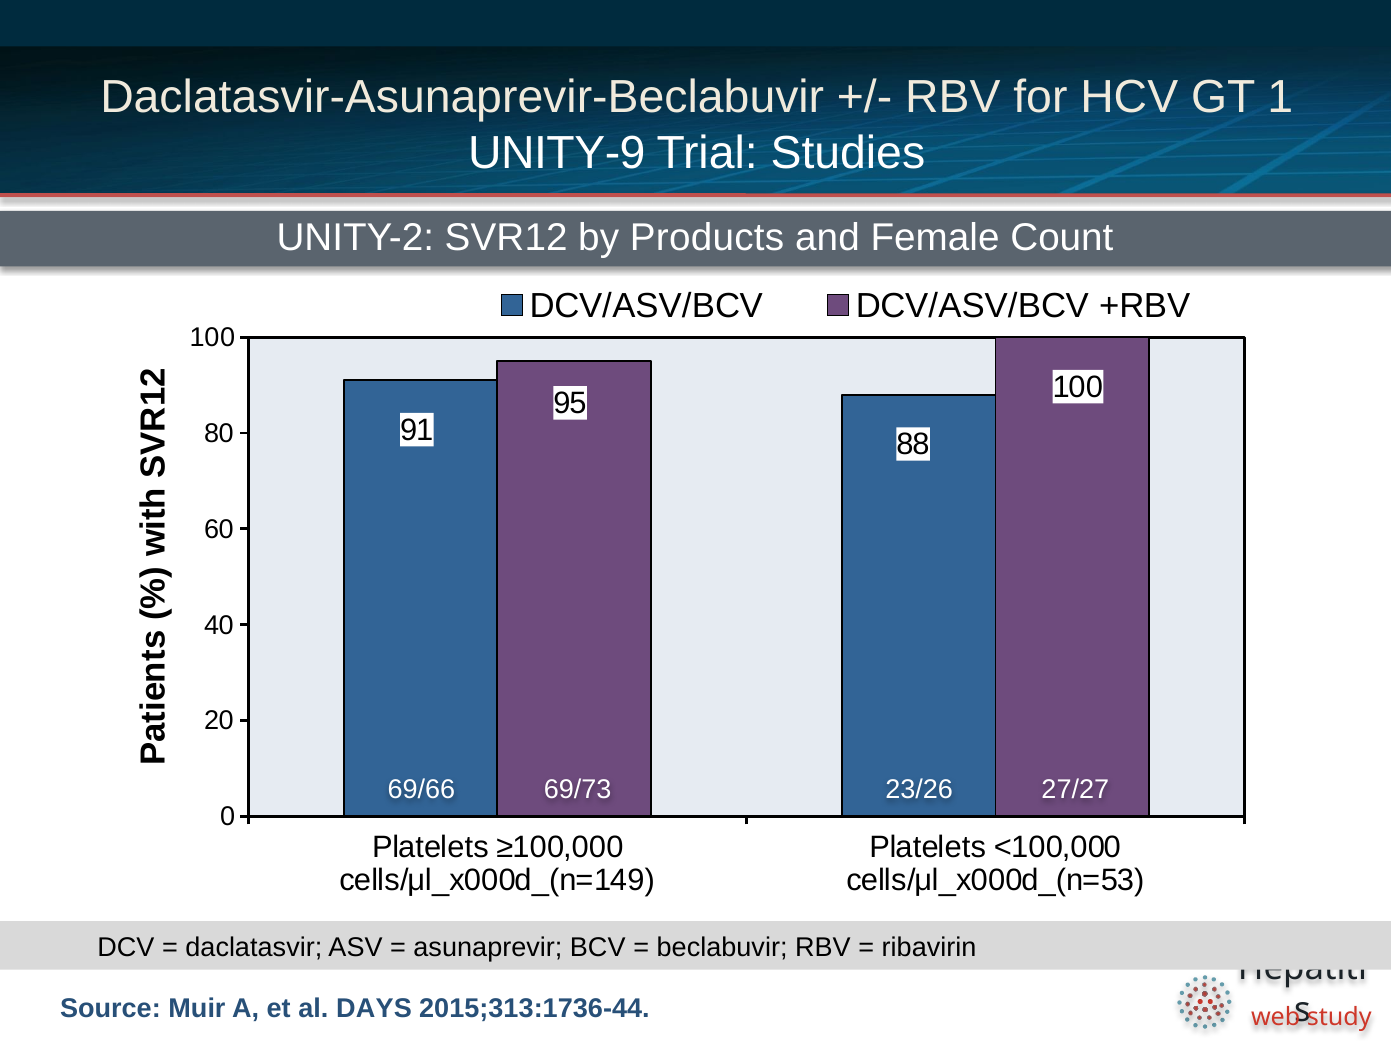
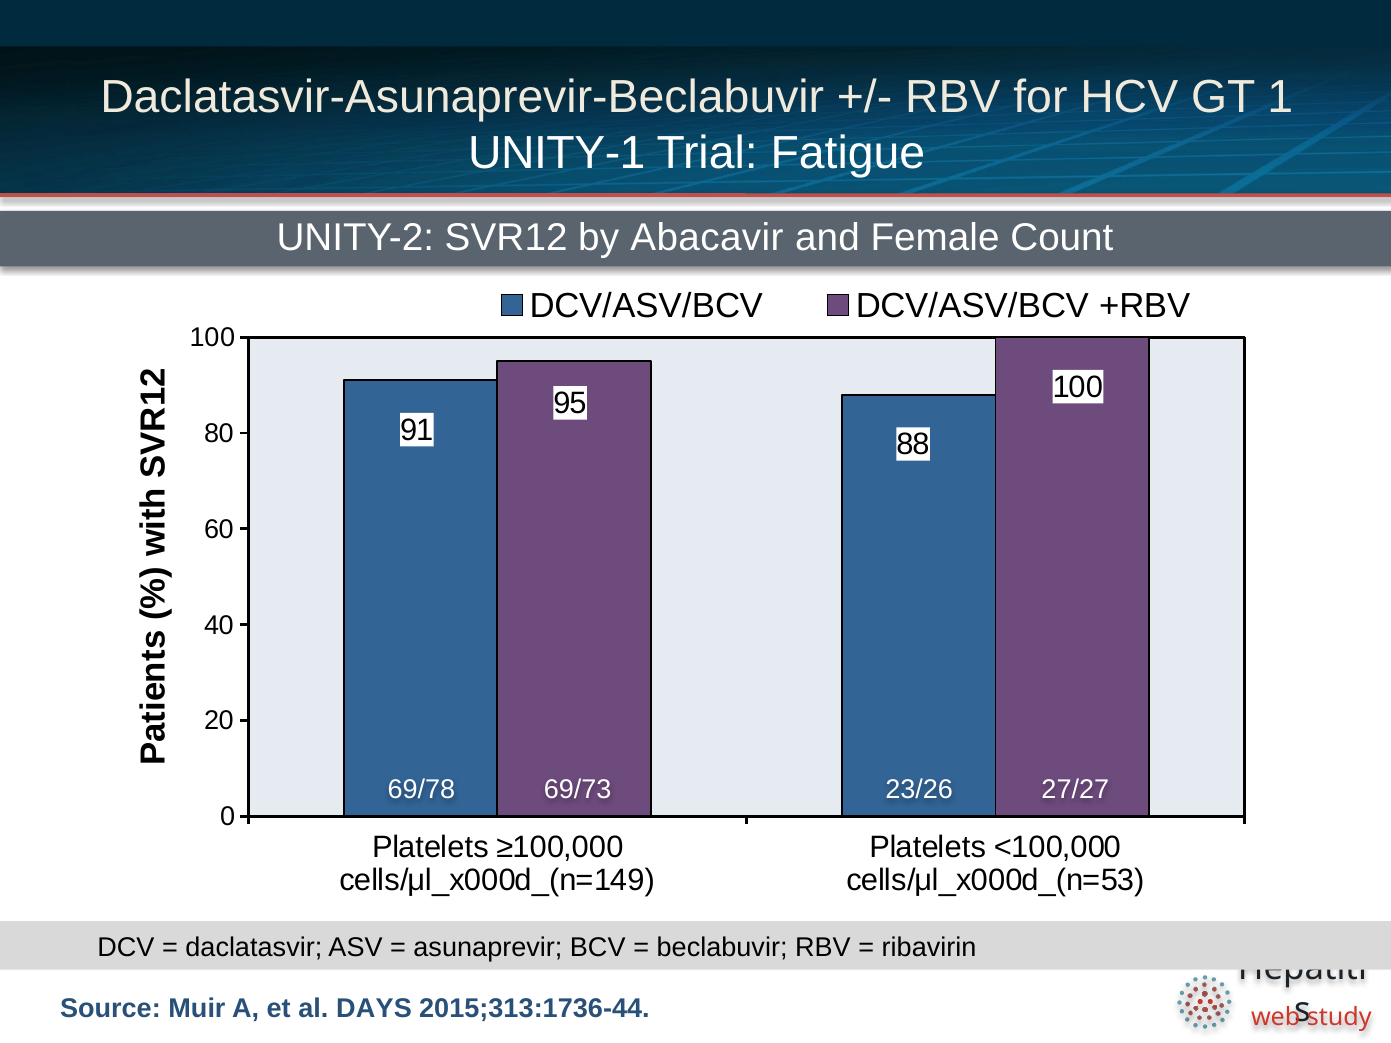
UNITY-9: UNITY-9 -> UNITY-1 (557, 153)
Studies: Studies -> Fatigue (848, 153)
Products: Products -> Abacavir (707, 238)
69/66: 69/66 -> 69/78 (421, 790)
